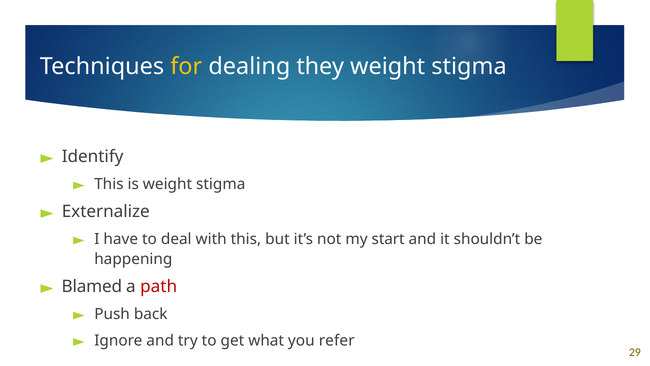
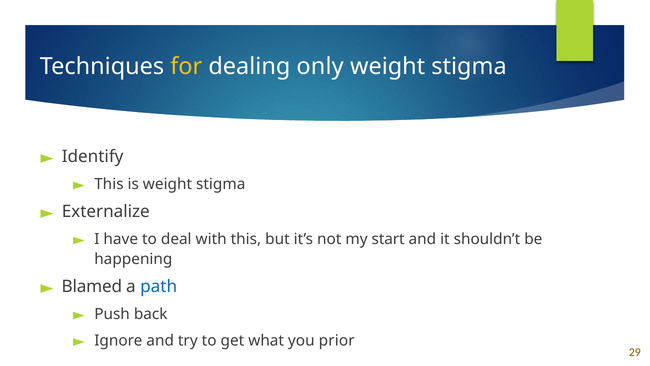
they: they -> only (320, 67)
path colour: red -> blue (159, 286)
refer: refer -> prior (337, 340)
